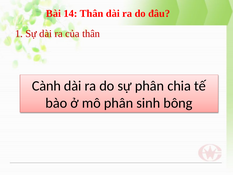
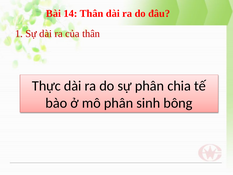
Cành: Cành -> Thực (46, 86)
